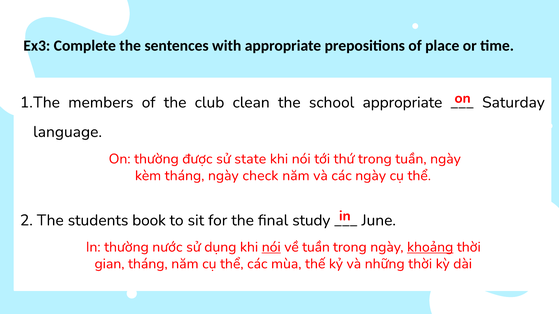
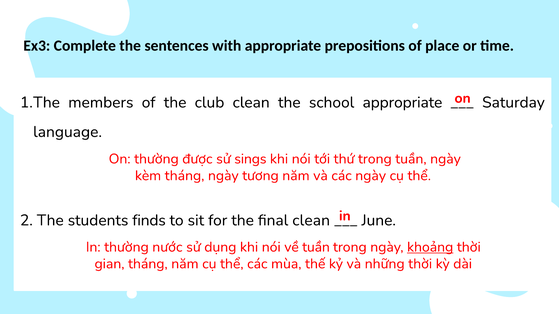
state: state -> sings (250, 159)
check: check -> tương (260, 176)
book: book -> finds (149, 221)
final study: study -> clean (311, 221)
nói underline: present -> none (271, 247)
